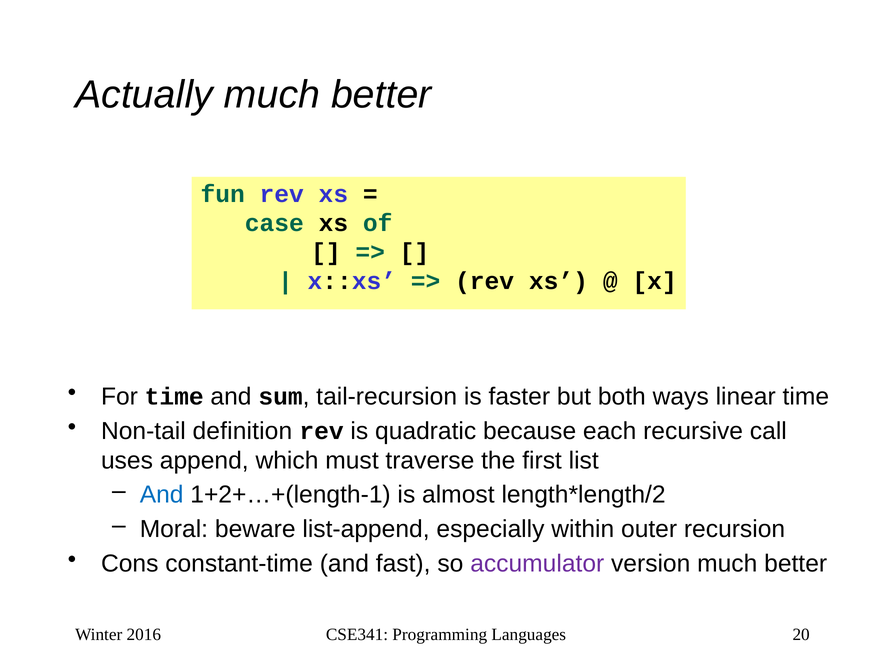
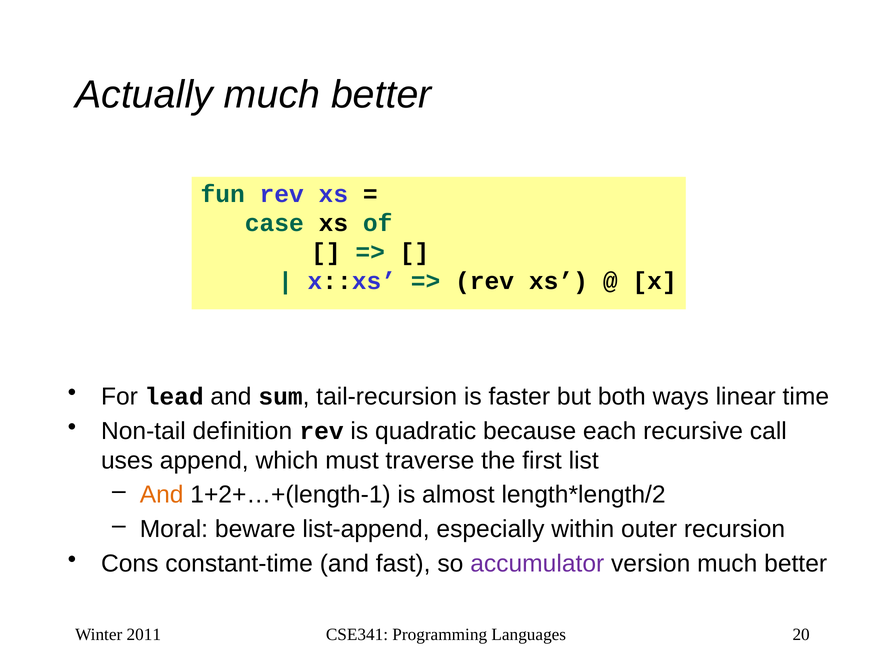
For time: time -> lead (174, 397)
And colour: blue -> orange (162, 495)
2016: 2016 -> 2011 (144, 635)
